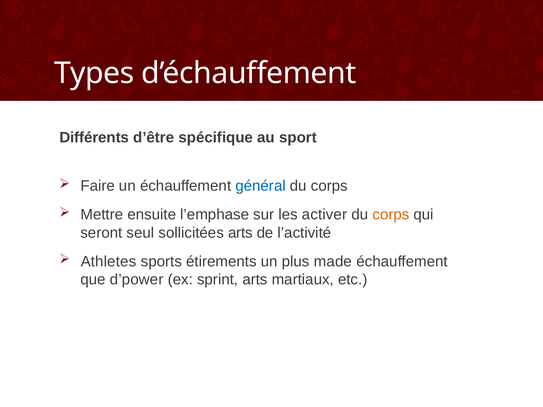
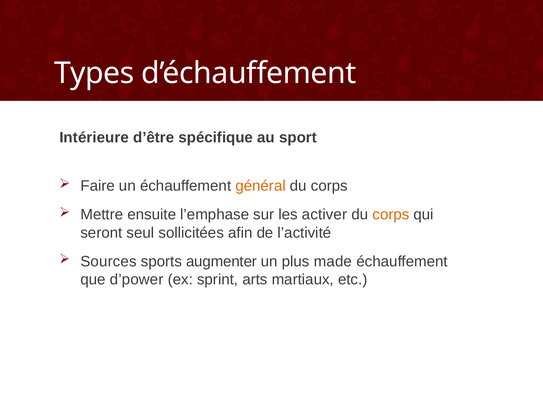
Différents: Différents -> Intérieure (94, 137)
général colour: blue -> orange (261, 186)
sollicitées arts: arts -> afin (240, 233)
Athletes: Athletes -> Sources (109, 262)
étirements: étirements -> augmenter (221, 262)
